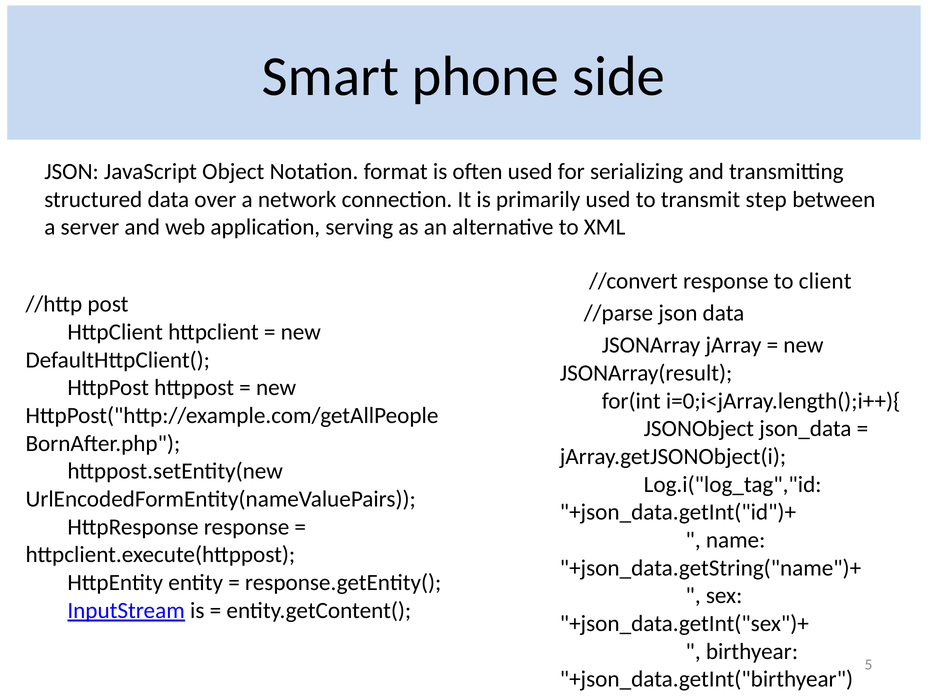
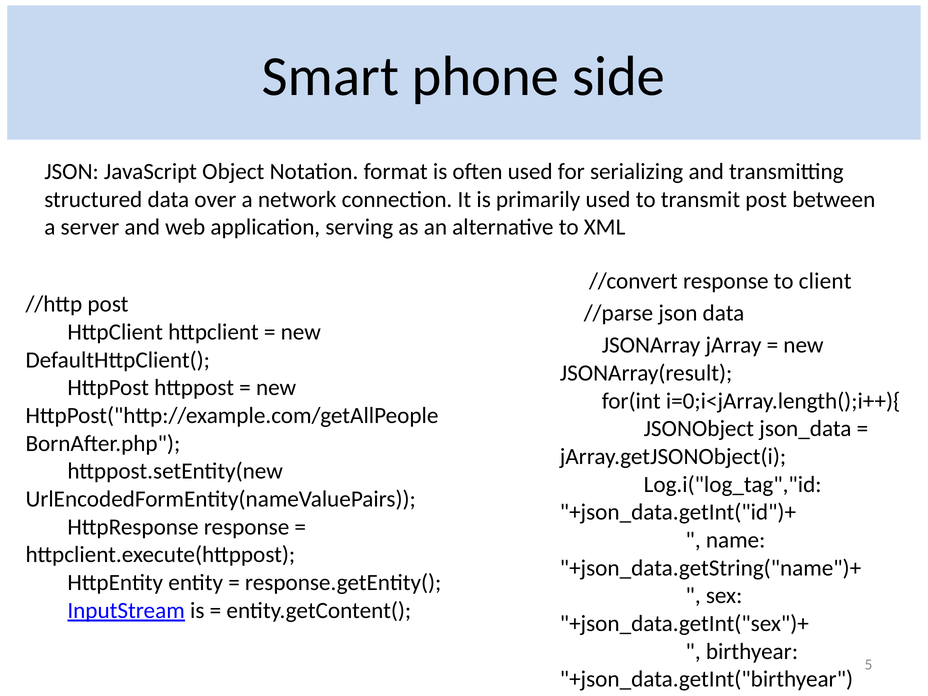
transmit step: step -> post (766, 199)
